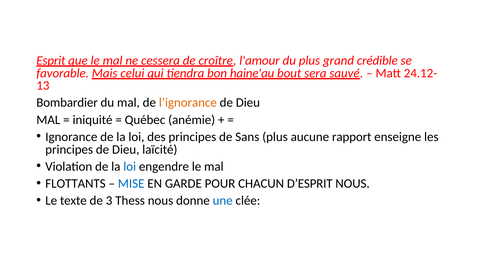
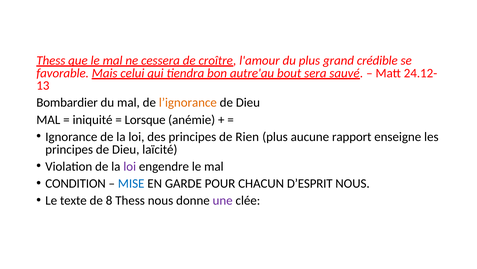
Esprit: Esprit -> Thess (51, 60)
haine'au: haine'au -> autre'au (252, 73)
Québec: Québec -> Lorsque (145, 119)
Sans: Sans -> Rien (247, 136)
loi colour: blue -> purple (130, 166)
FLOTTANTS: FLOTTANTS -> CONDITION (76, 183)
3: 3 -> 8 (109, 200)
une colour: blue -> purple (223, 200)
